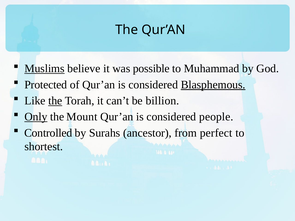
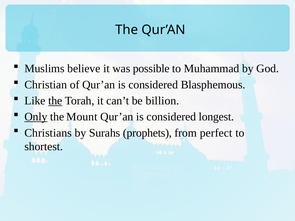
Muslims underline: present -> none (45, 69)
Protected: Protected -> Christian (46, 85)
Blasphemous underline: present -> none (213, 85)
people: people -> longest (216, 117)
Controlled: Controlled -> Christians (48, 133)
ancestor: ancestor -> prophets (147, 133)
